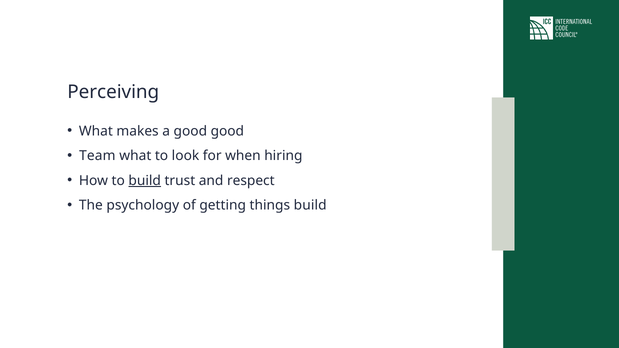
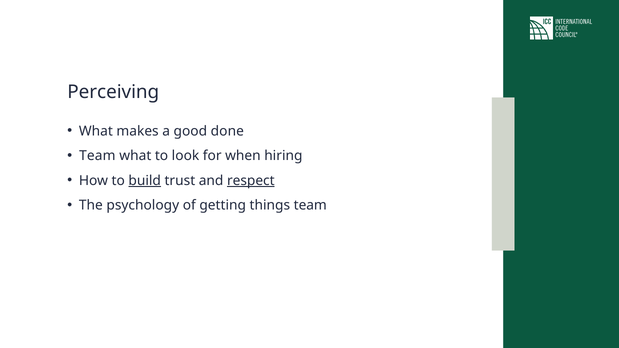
good good: good -> done (227, 131)
respect underline: none -> present (251, 181)
things build: build -> team (310, 205)
